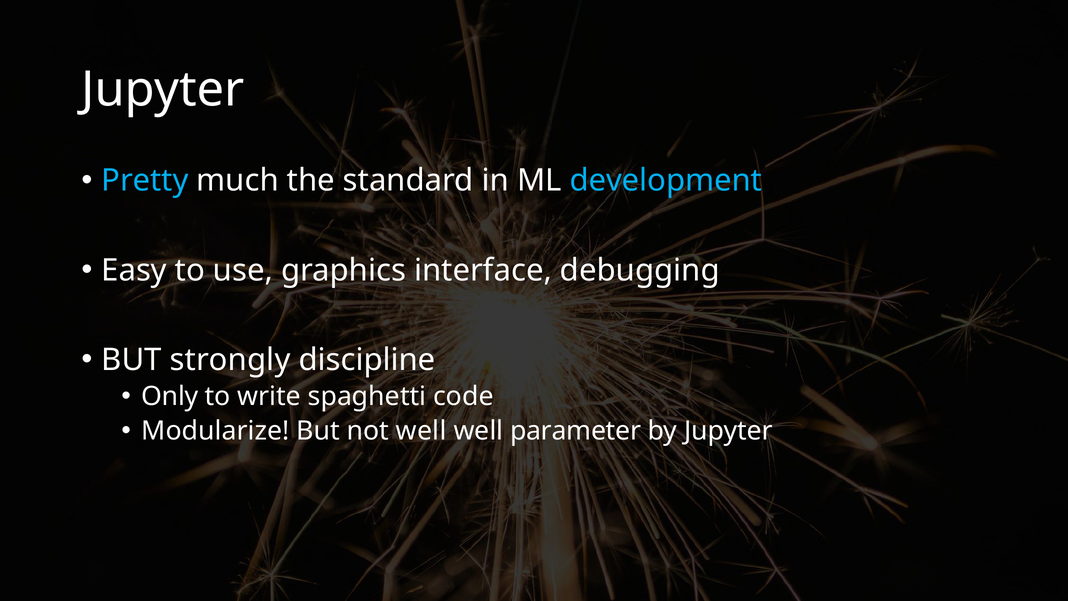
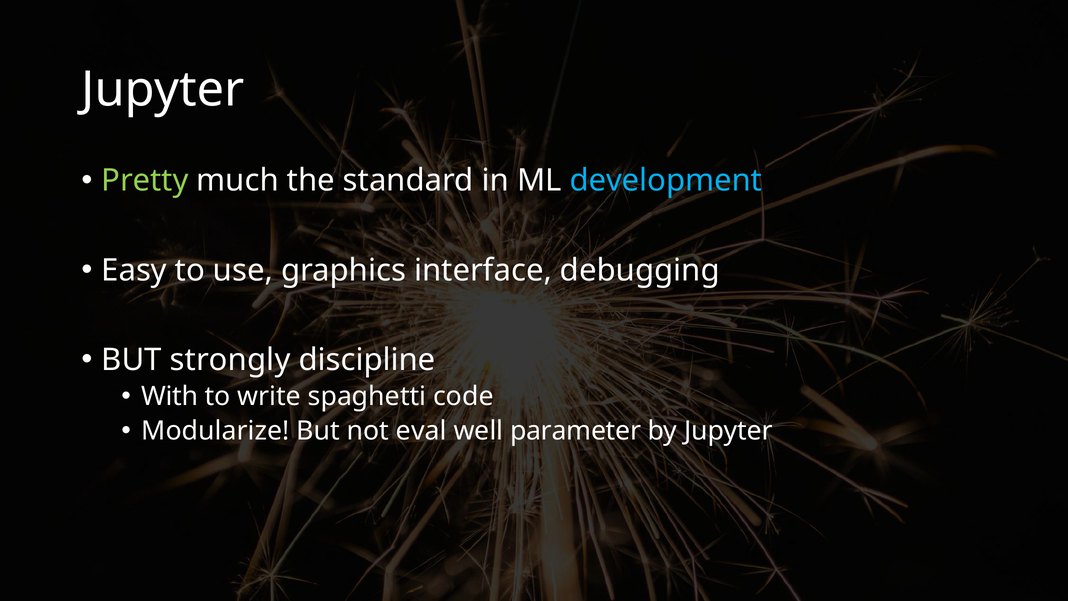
Pretty colour: light blue -> light green (145, 181)
Only: Only -> With (170, 397)
not well: well -> eval (421, 431)
